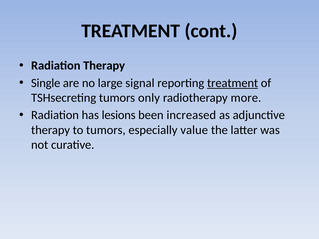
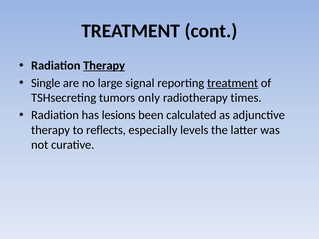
Therapy underline: none -> present (104, 66)
more: more -> times (246, 98)
increased: increased -> calculated (191, 115)
to tumors: tumors -> reflects (106, 130)
value: value -> levels (194, 130)
